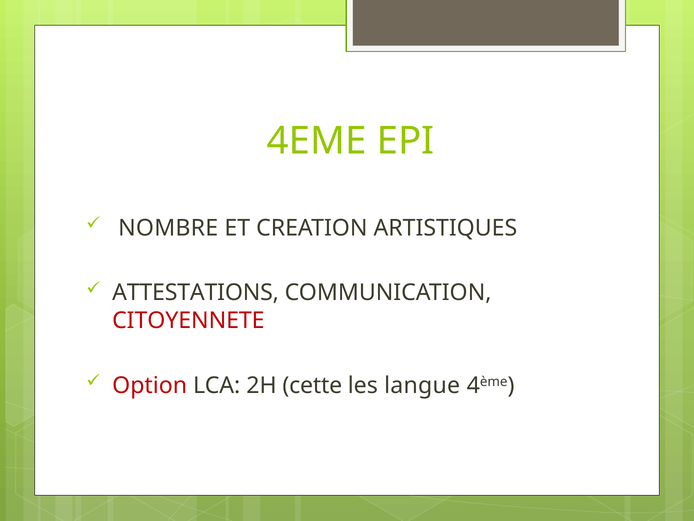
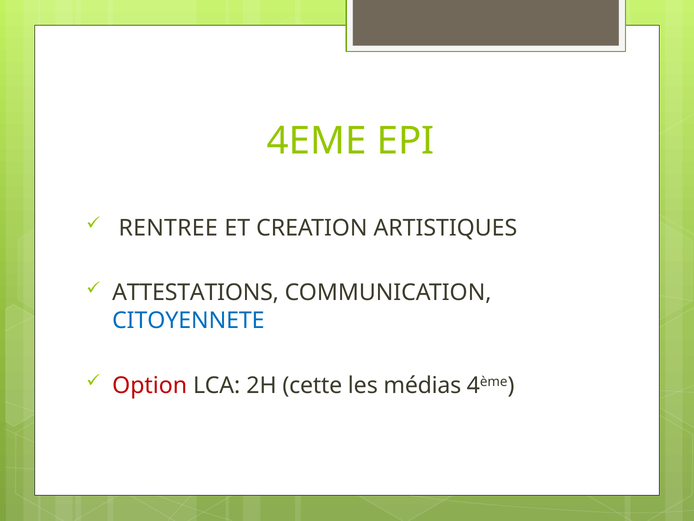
NOMBRE: NOMBRE -> RENTREE (168, 228)
CITOYENNETE colour: red -> blue (188, 320)
langue: langue -> médias (422, 385)
